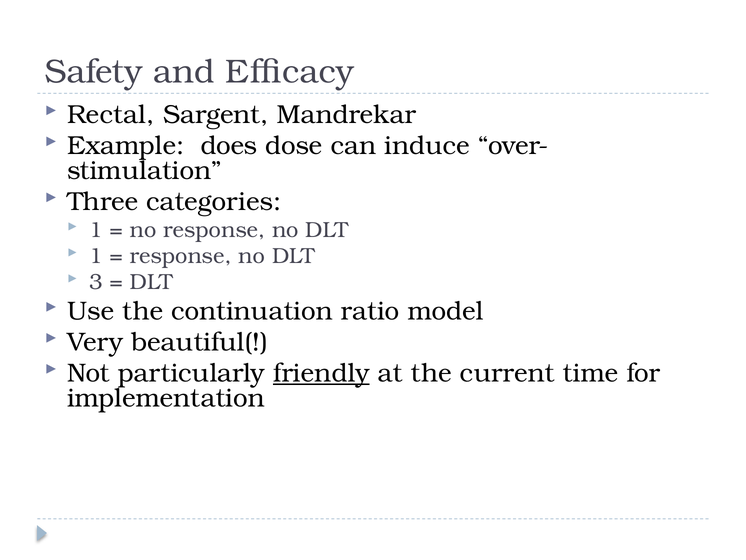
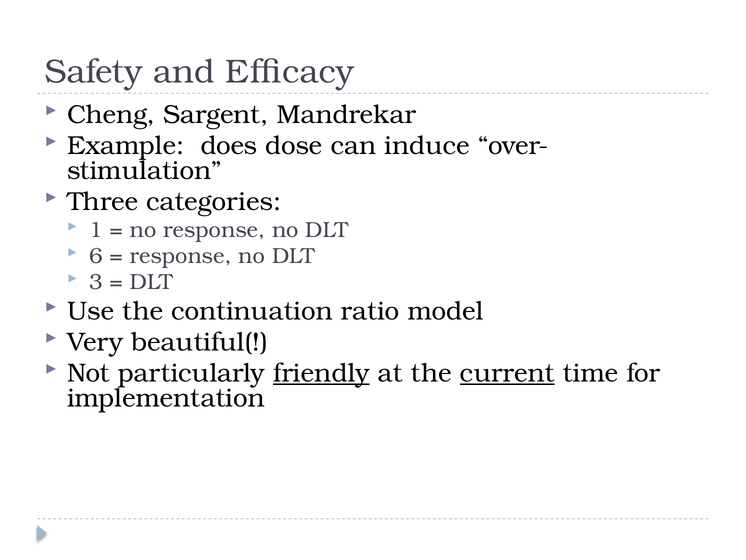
Rectal: Rectal -> Cheng (111, 114)
1: 1 -> 6 (96, 256)
current underline: none -> present (507, 373)
